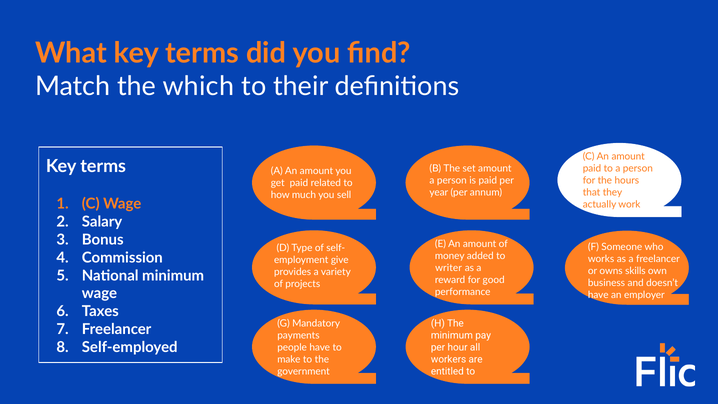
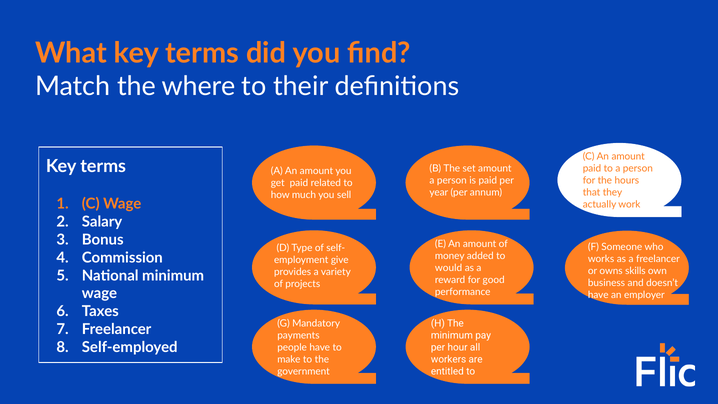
which: which -> where (199, 86)
writer: writer -> would (449, 268)
